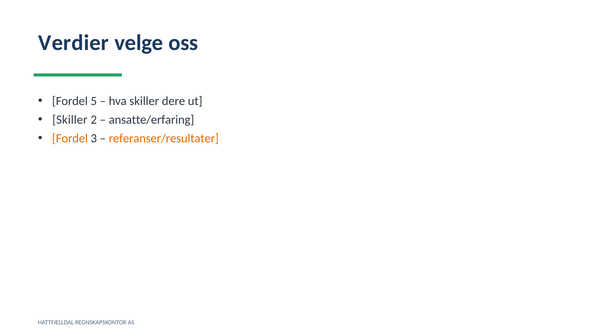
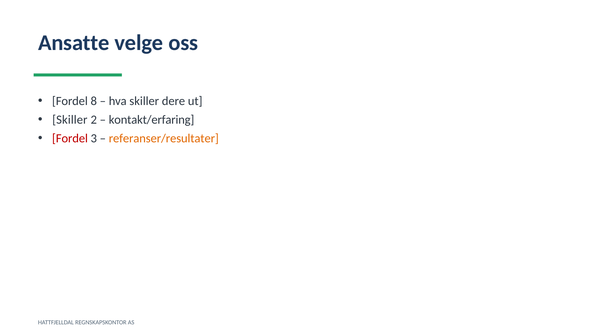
Verdier: Verdier -> Ansatte (74, 43)
5: 5 -> 8 (94, 101)
ansatte/erfaring: ansatte/erfaring -> kontakt/erfaring (152, 120)
Fordel colour: orange -> red (70, 139)
